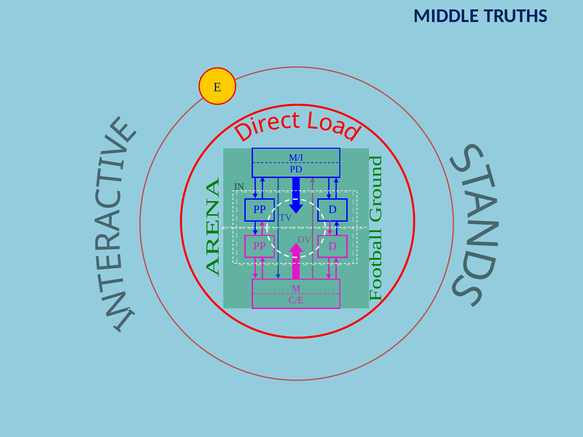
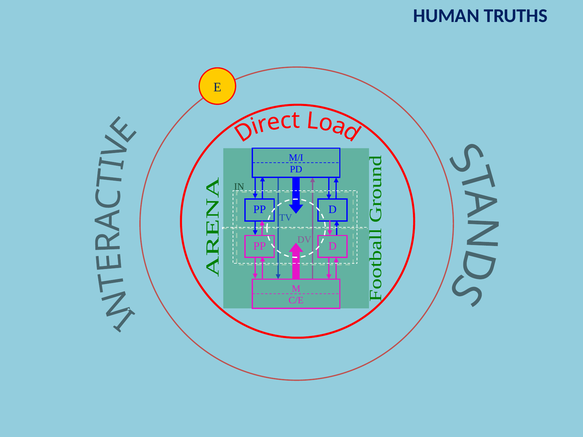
MIDDLE: MIDDLE -> HUMAN (446, 16)
